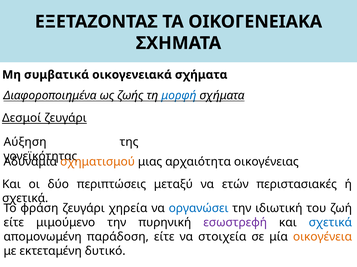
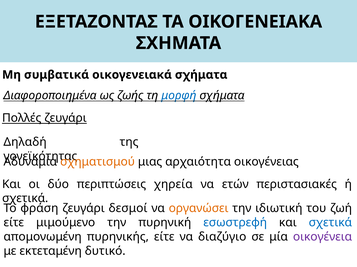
Δεσμοί: Δεσμοί -> Πολλές (22, 118)
Αύξηση: Αύξηση -> Δηλαδή (25, 142)
μεταξύ: μεταξύ -> χηρεία (173, 185)
χηρεία: χηρεία -> δεσμοί (128, 209)
οργανώσει colour: blue -> orange (199, 209)
εσωστρεφή colour: purple -> blue (235, 223)
παράδοση: παράδοση -> πυρηνικής (118, 237)
στοιχεία: στοιχεία -> διαζύγιο (222, 237)
οικογένεια colour: orange -> purple (323, 237)
